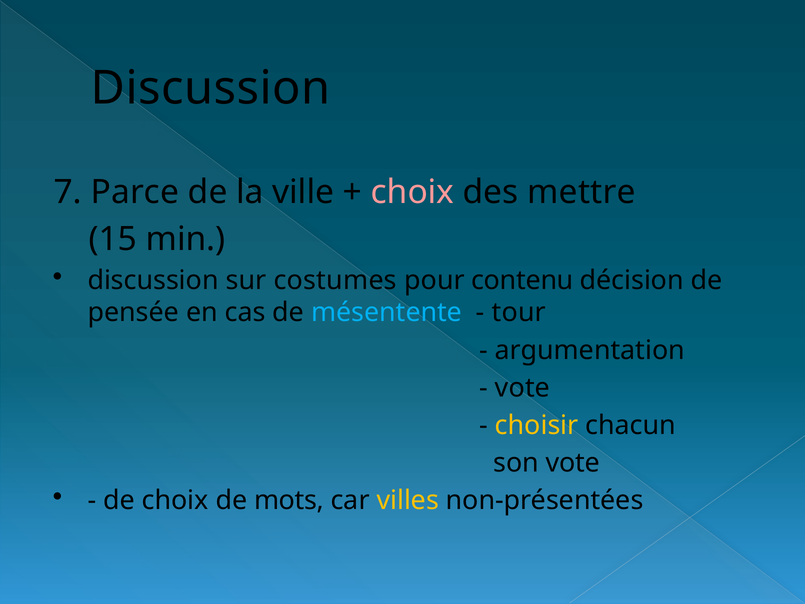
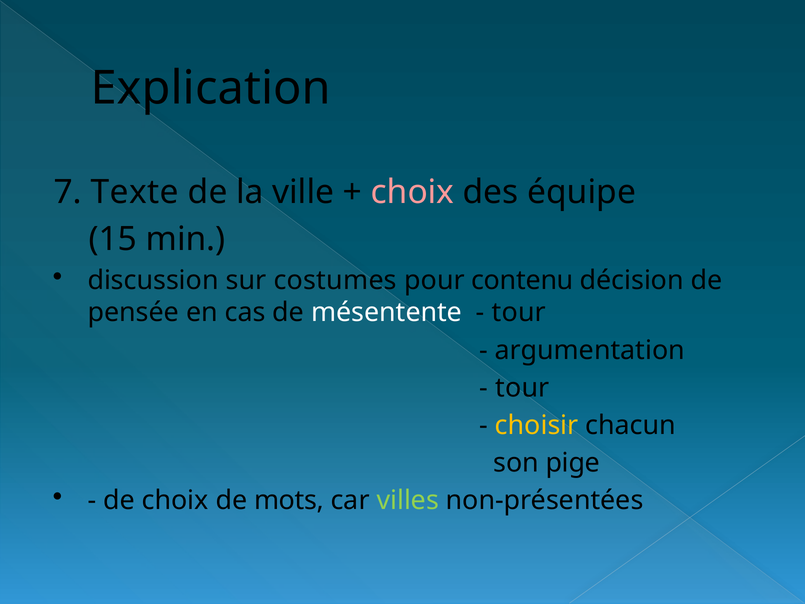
Discussion: Discussion -> Explication (211, 88)
Parce: Parce -> Texte (135, 192)
mettre: mettre -> équipe (582, 192)
mésentente colour: light blue -> white (387, 312)
vote: vote -> tour (522, 388)
son vote: vote -> pige (573, 463)
villes colour: yellow -> light green (408, 500)
